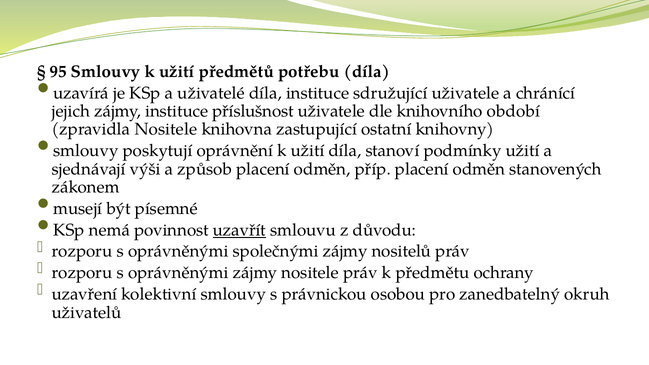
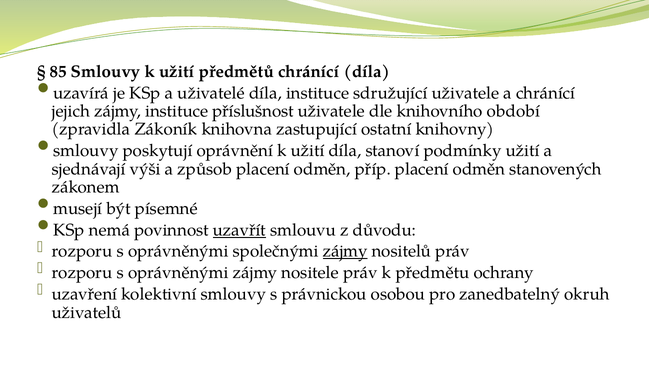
95: 95 -> 85 (58, 72)
předmětů potřebu: potřebu -> chránící (309, 72)
zpravidla Nositele: Nositele -> Zákoník (166, 129)
zájmy underline: none -> present (345, 251)
